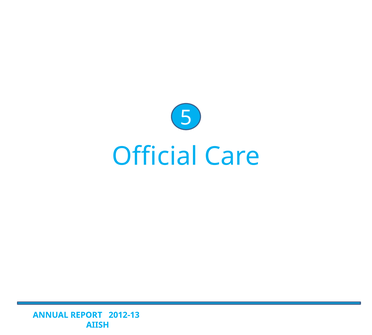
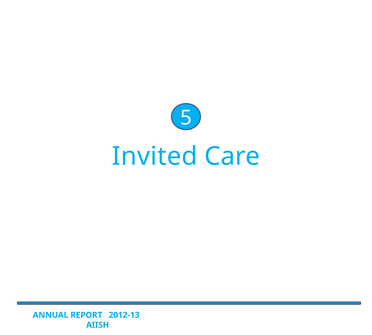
Official: Official -> Invited (155, 156)
